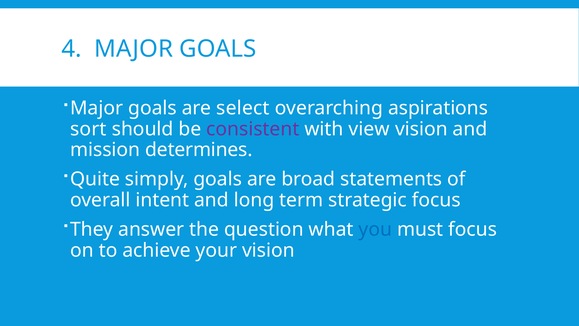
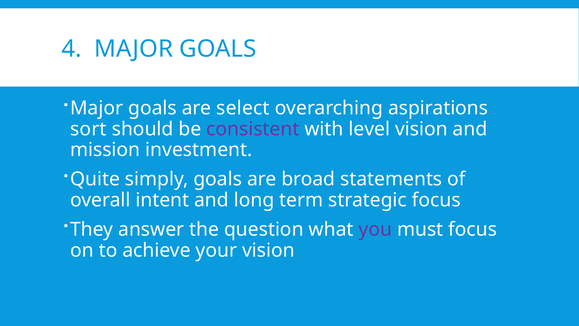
view: view -> level (369, 129)
determines: determines -> investment (199, 150)
you colour: blue -> purple (375, 229)
